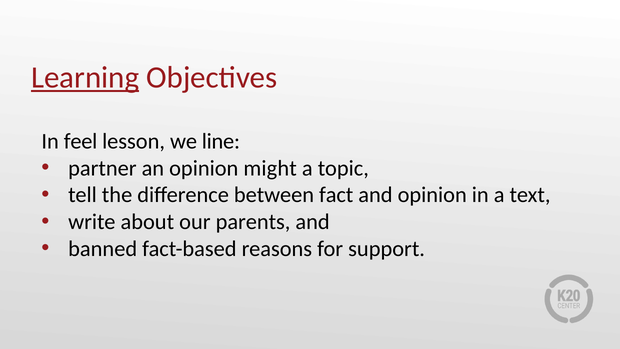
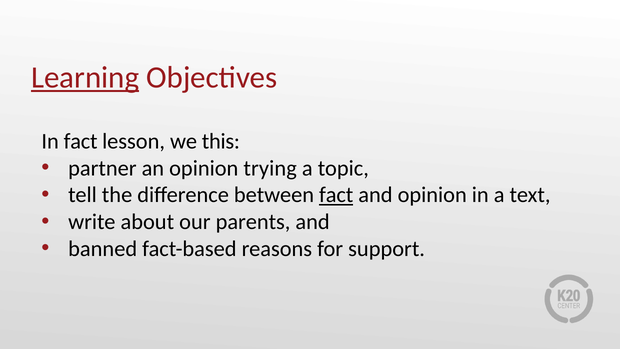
In feel: feel -> fact (81, 141)
line: line -> this (221, 141)
might: might -> trying (270, 168)
fact underline: none -> present (336, 195)
